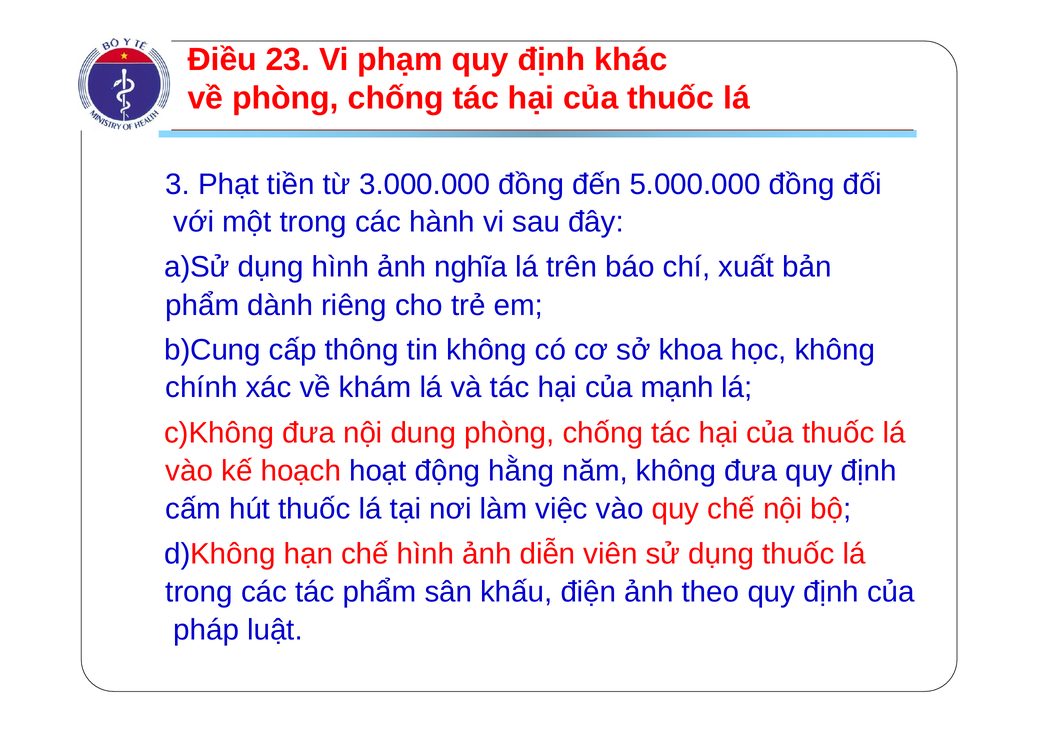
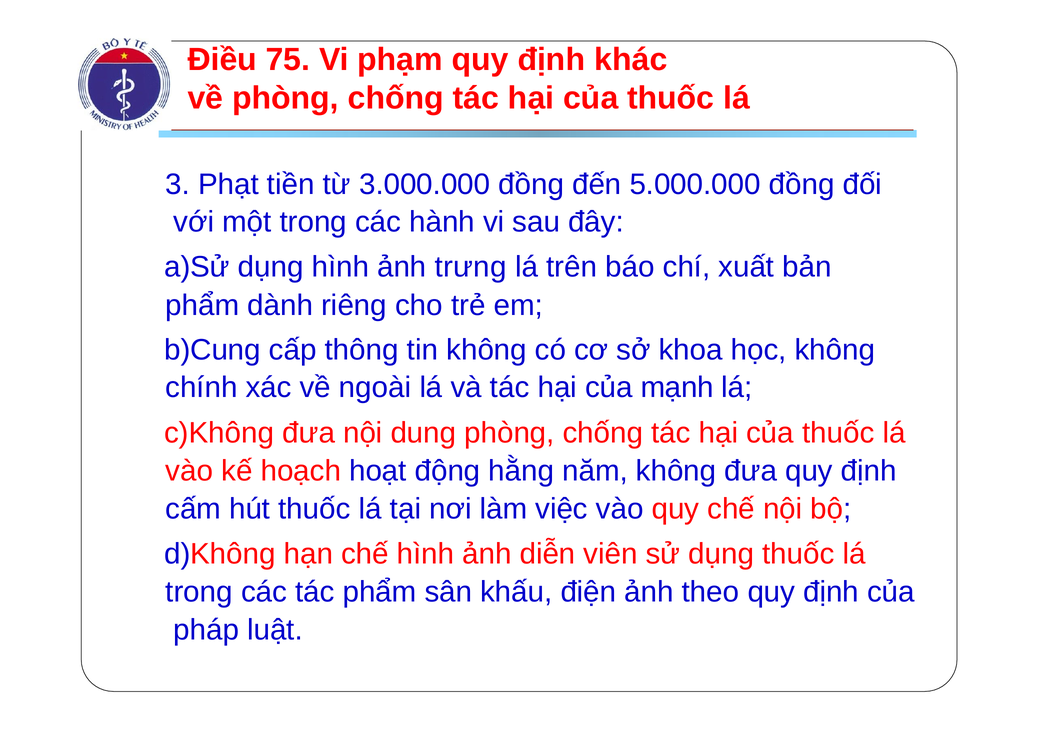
23: 23 -> 75 (288, 60)
nghĩa: nghĩa -> trưng (471, 267)
khám: khám -> ngoài (375, 388)
